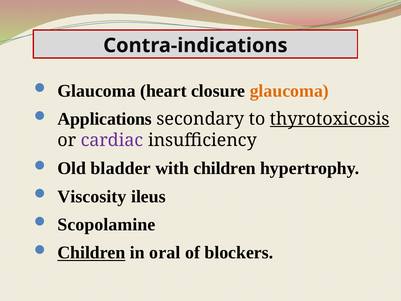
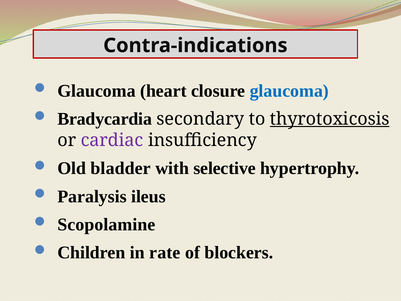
glaucoma colour: orange -> blue (289, 91)
Applications: Applications -> Bradycardia (105, 119)
with children: children -> selective (225, 168)
Viscosity: Viscosity -> Paralysis (92, 196)
Children underline: present -> none (91, 253)
oral: oral -> rate (165, 253)
